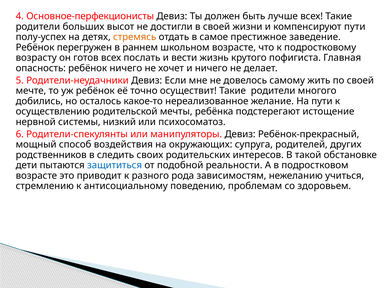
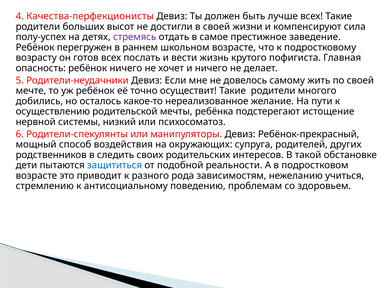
Основное-перфекционисты: Основное-перфекционисты -> Качества-перфекционисты (90, 16)
компенсируют пути: пути -> сила (355, 27)
стремясь colour: orange -> purple (135, 37)
